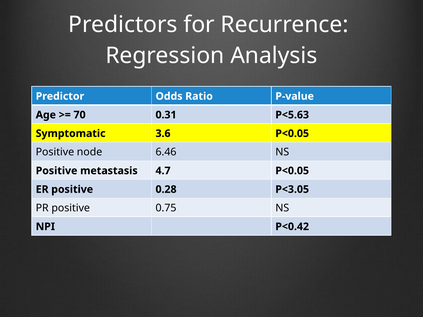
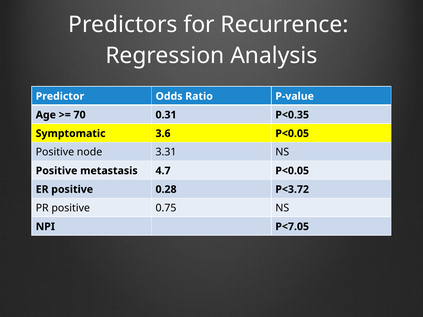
P<5.63: P<5.63 -> P<0.35 (292, 115)
6.46: 6.46 -> 3.31 (166, 152)
P<3.05: P<3.05 -> P<3.72 (292, 190)
P<0.42: P<0.42 -> P<7.05 (292, 227)
